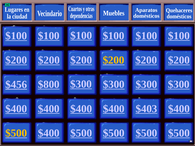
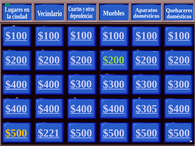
$200 colour: yellow -> light green (114, 60)
$800: $800 -> $400 (49, 85)
$456: $456 -> $400 (16, 85)
$403: $403 -> $305 (146, 109)
$400: $400 -> $221 (49, 133)
